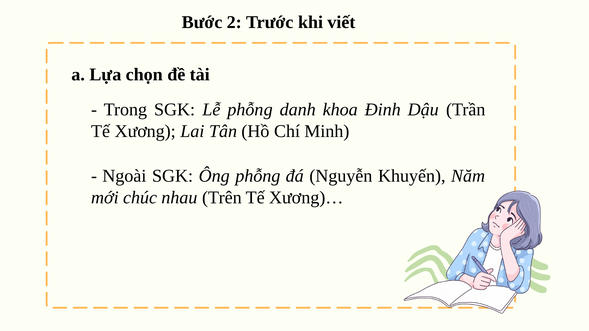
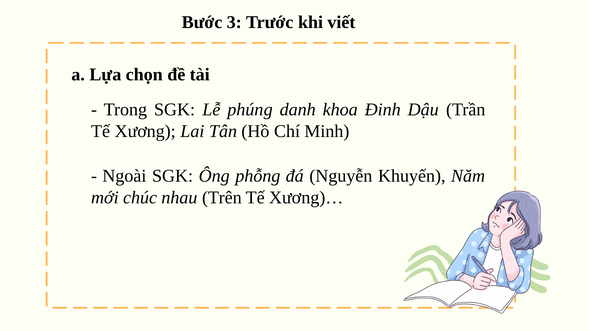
2: 2 -> 3 (234, 22)
Lễ phỗng: phỗng -> phúng (250, 110)
